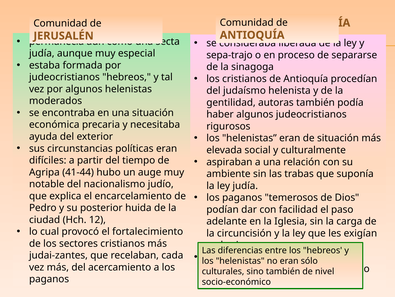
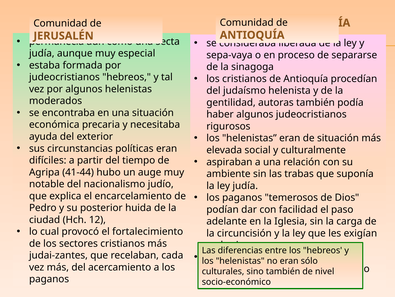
sepa-trajo: sepa-trajo -> sepa-vaya (229, 55)
